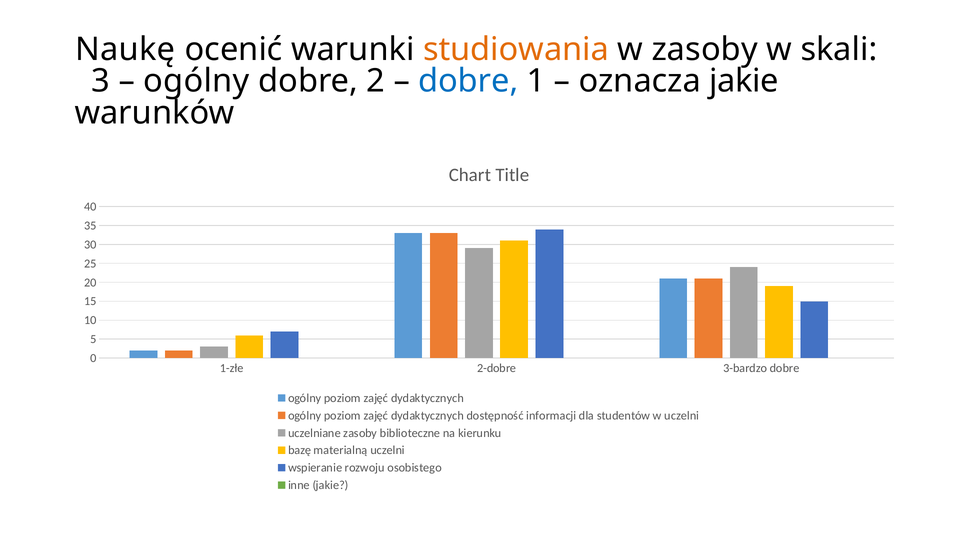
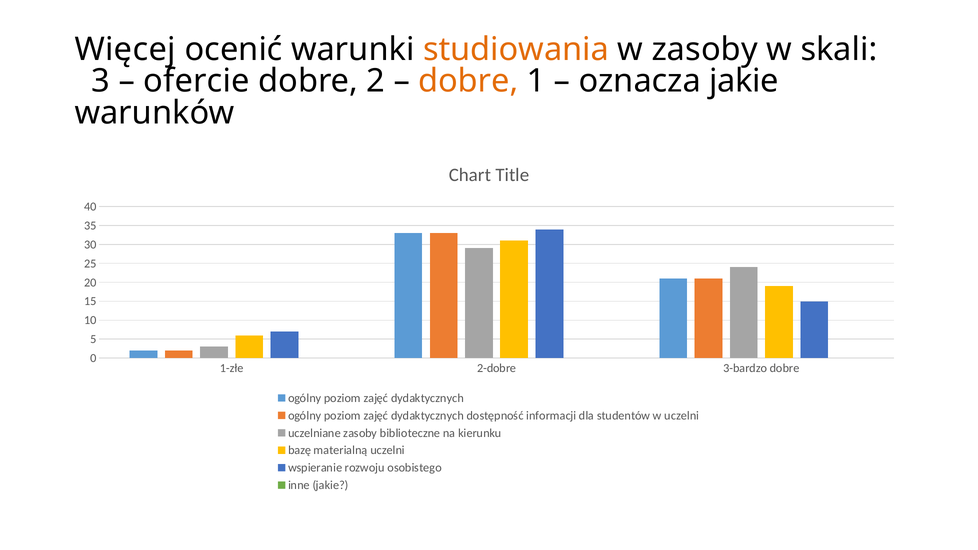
Naukę: Naukę -> Więcej (125, 49)
ogólny: ogólny -> ofercie (196, 81)
dobre colour: blue -> orange (468, 81)
